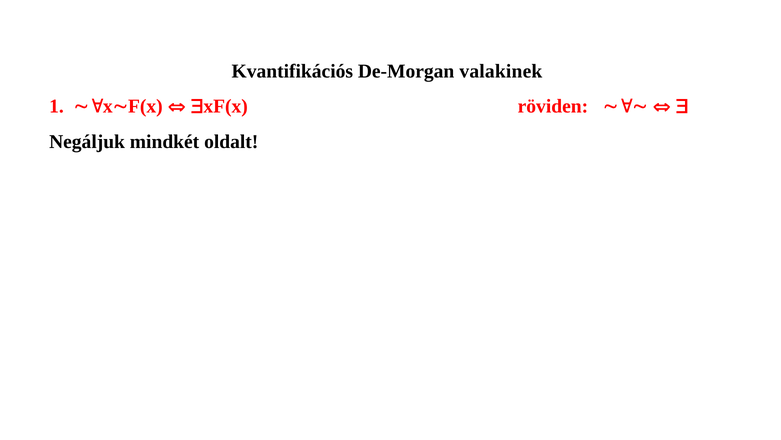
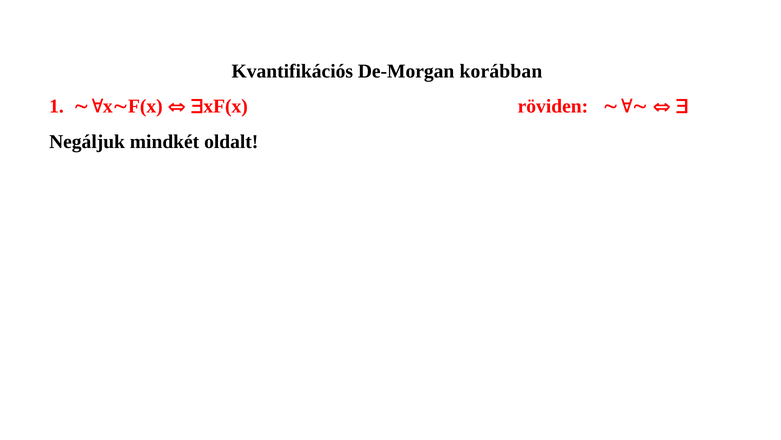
valakinek: valakinek -> korábban (501, 71)
